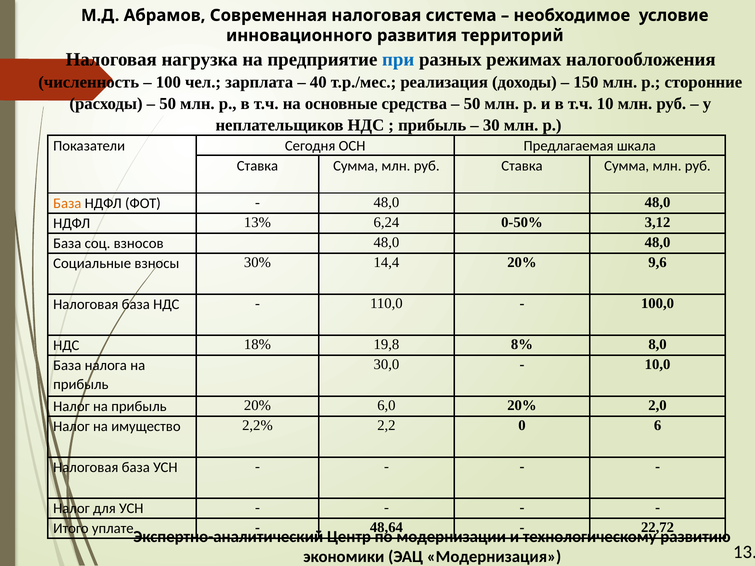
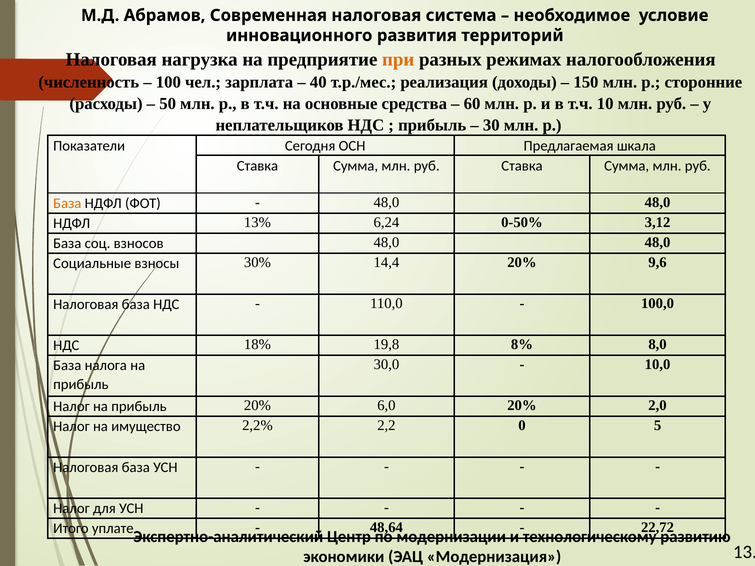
при colour: blue -> orange (398, 60)
50: 50 -> 60 (472, 104)
6: 6 -> 5 (658, 426)
